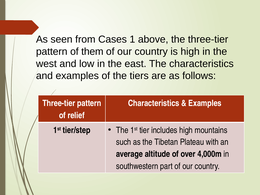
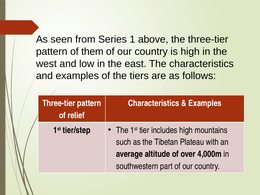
Cases: Cases -> Series (113, 39)
